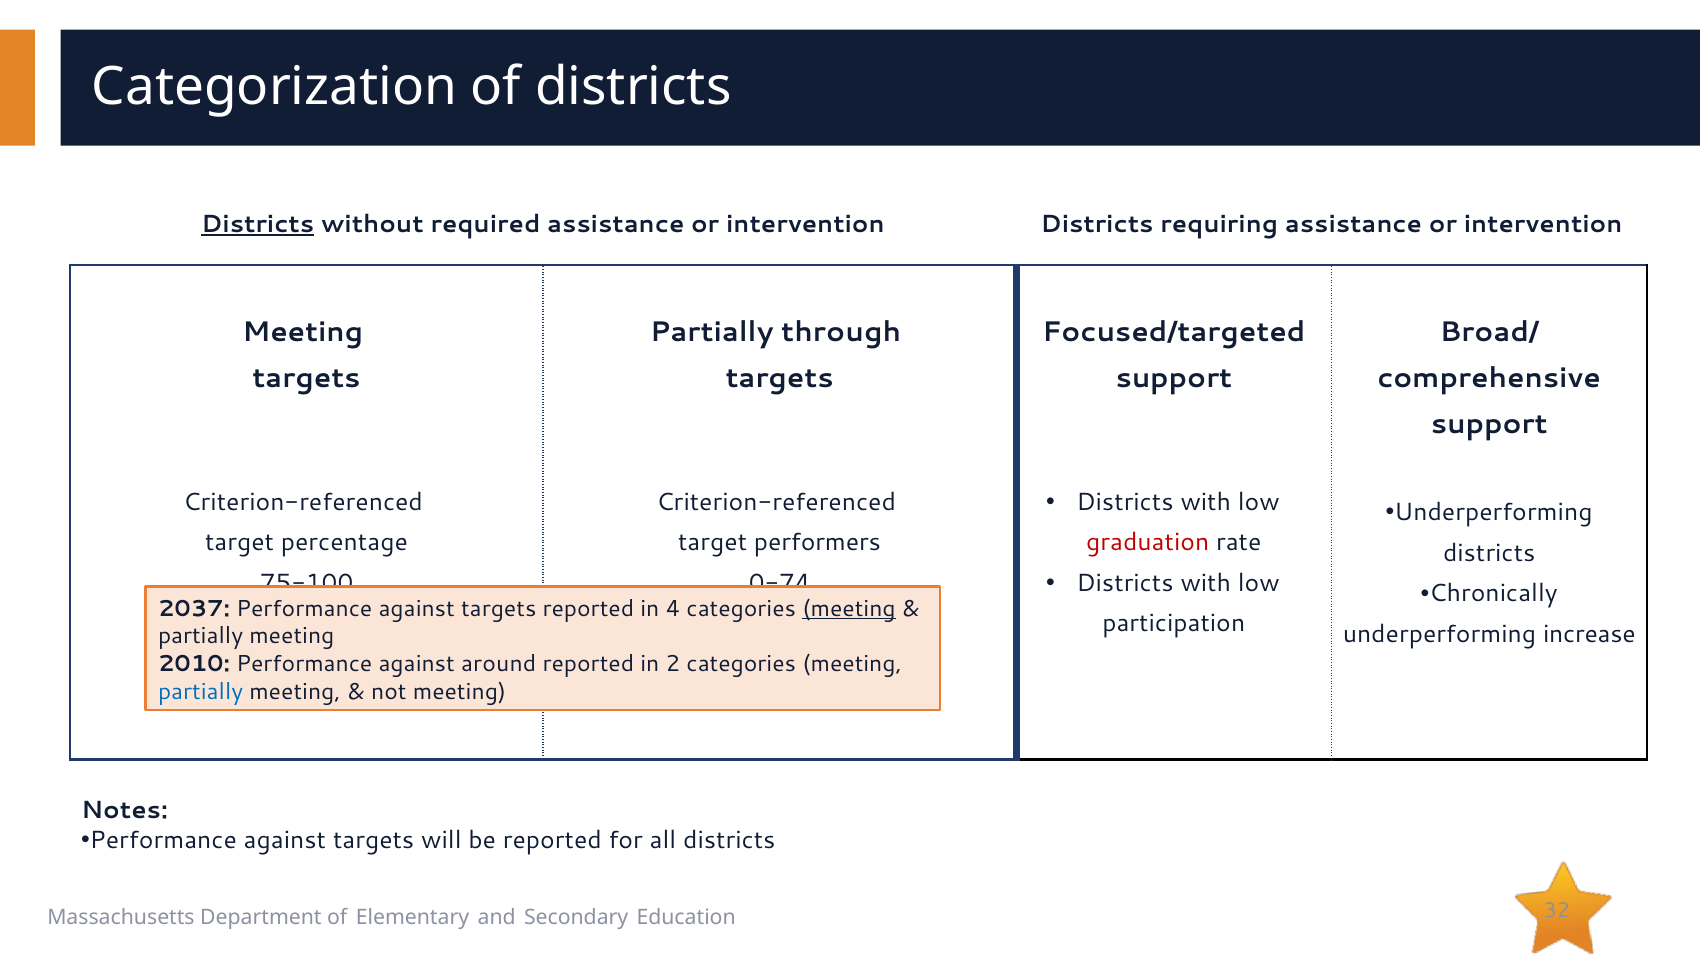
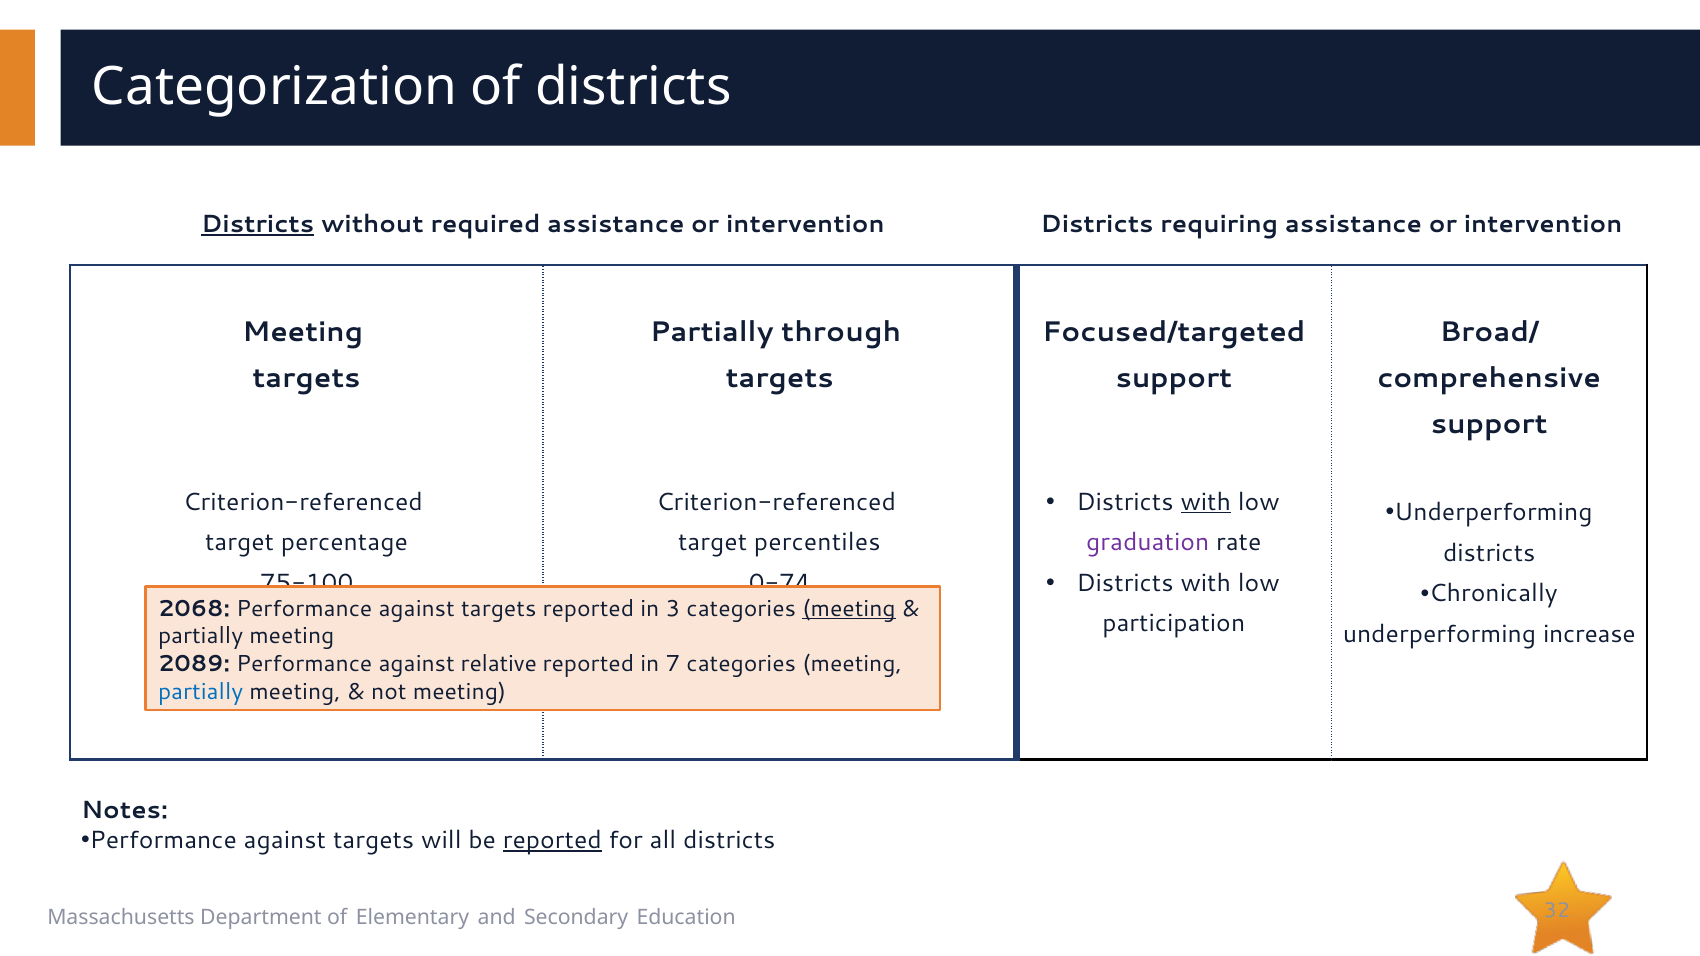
with underline: none -> present (1206, 502)
performers: performers -> percentiles (817, 543)
graduation colour: red -> purple (1148, 543)
2037: 2037 -> 2068 (194, 609)
4: 4 -> 3 (673, 609)
2010: 2010 -> 2089 (194, 664)
around: around -> relative (499, 664)
2: 2 -> 7 (673, 664)
reported underline: none -> present (552, 841)
